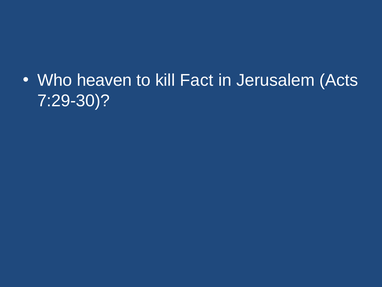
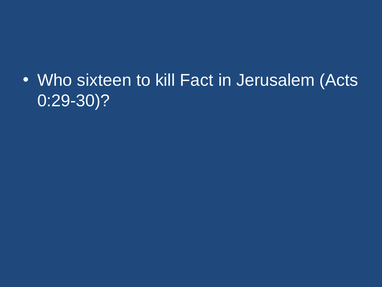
heaven: heaven -> sixteen (104, 80)
7:29-30: 7:29-30 -> 0:29-30 (74, 101)
